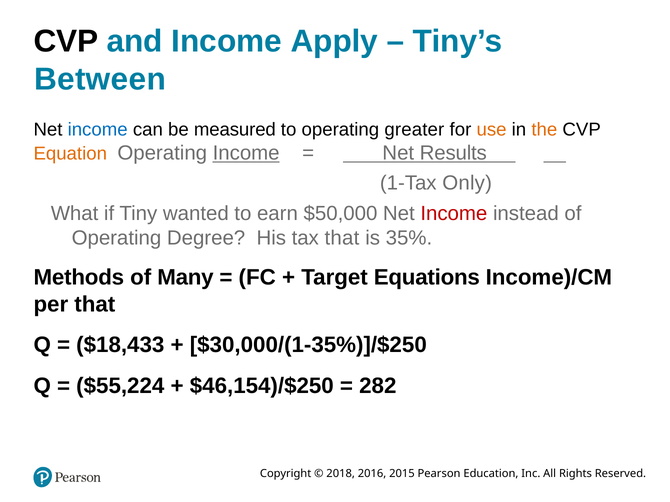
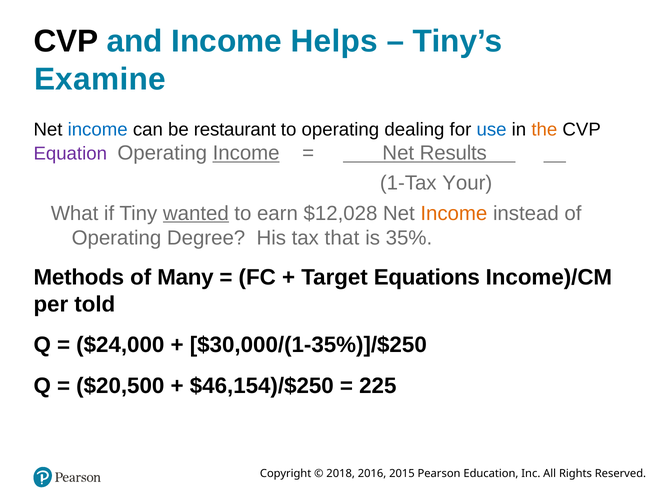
Apply: Apply -> Helps (334, 41)
Between: Between -> Examine (100, 79)
measured: measured -> restaurant (235, 130)
greater: greater -> dealing (414, 130)
use colour: orange -> blue (492, 130)
Equation colour: orange -> purple (70, 154)
Only: Only -> Your (467, 183)
wanted underline: none -> present (196, 214)
$50,000: $50,000 -> $12,028 (340, 214)
Income colour: red -> orange (454, 214)
per that: that -> told (95, 305)
$18,433: $18,433 -> $24,000 (120, 345)
$55,224: $55,224 -> $20,500 (120, 386)
282: 282 -> 225 (378, 386)
